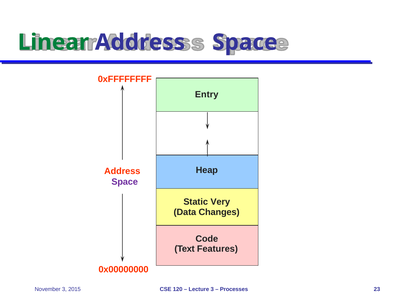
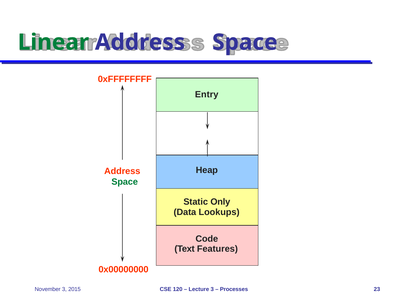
Space colour: purple -> green (125, 182)
Very: Very -> Only (220, 202)
Changes: Changes -> Lookups (219, 212)
